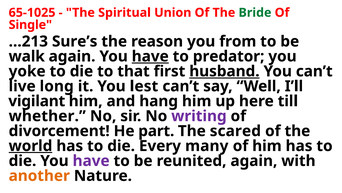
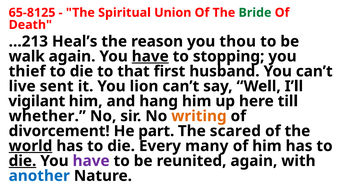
65-1025: 65-1025 -> 65-8125 (32, 13)
Single: Single -> Death (30, 25)
Sure’s: Sure’s -> Heal’s (75, 41)
from: from -> thou (238, 41)
predator: predator -> stopping (229, 56)
yoke: yoke -> thief (27, 71)
husband underline: present -> none (224, 71)
long: long -> sent (57, 86)
lest: lest -> lion (144, 86)
writing colour: purple -> orange (199, 116)
die underline: none -> present (22, 160)
another colour: orange -> blue (39, 175)
